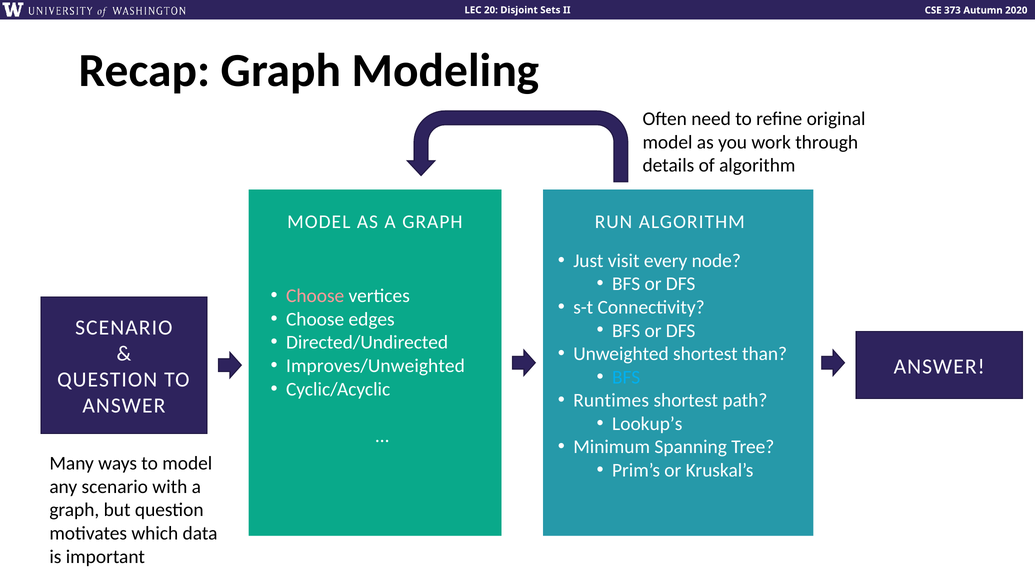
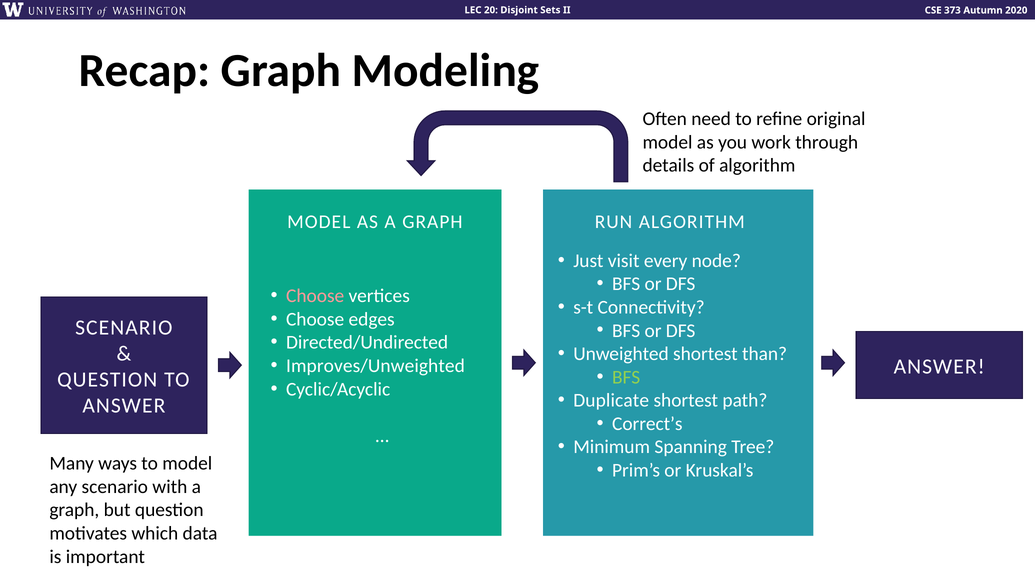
BFS colour: light blue -> light green (626, 377)
Runtimes: Runtimes -> Duplicate (611, 401)
Lookup’s: Lookup’s -> Correct’s (647, 424)
